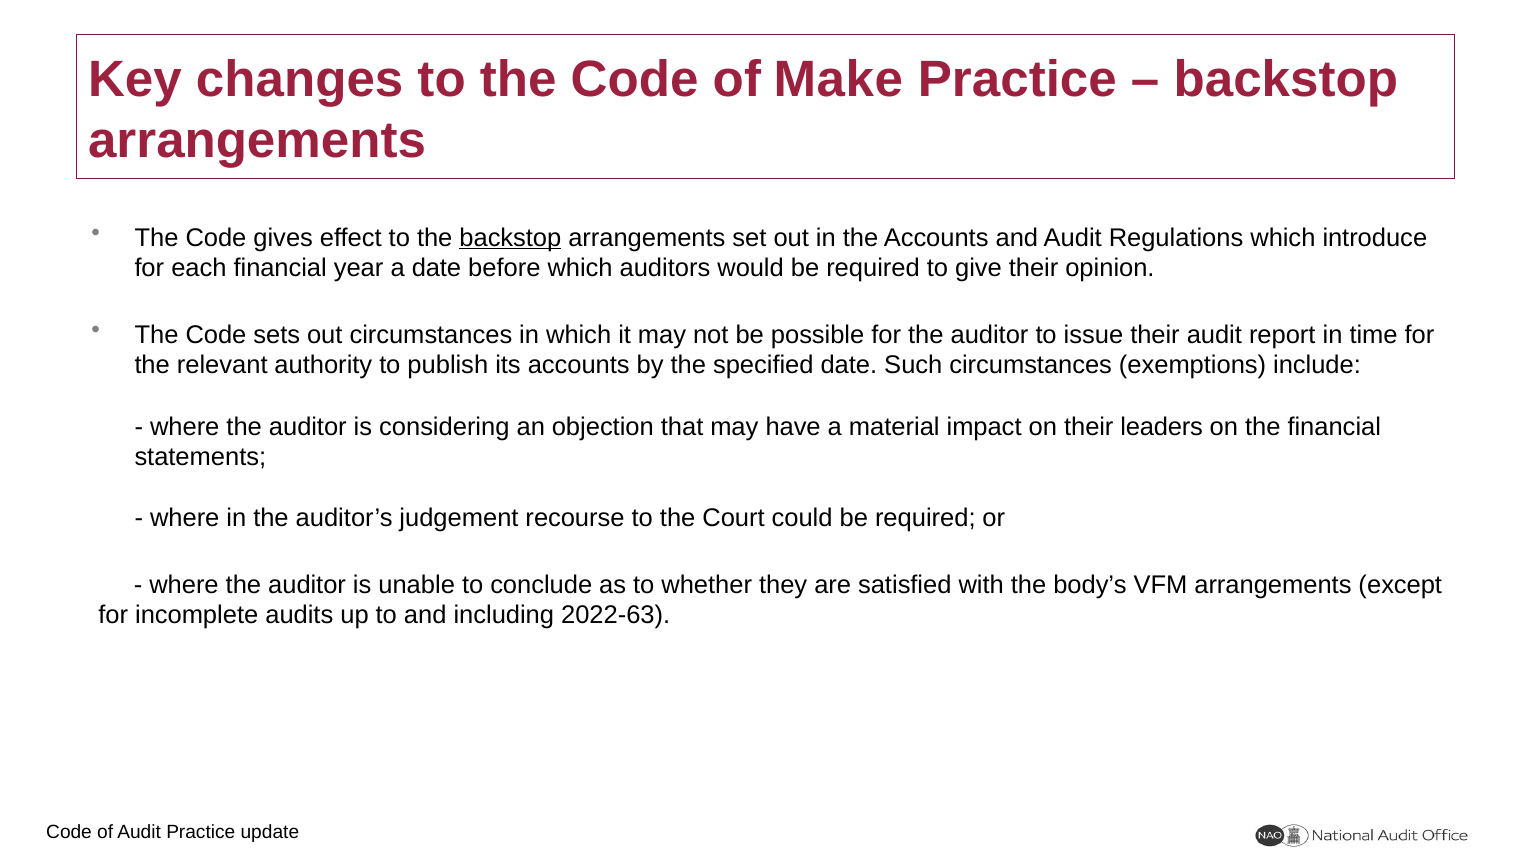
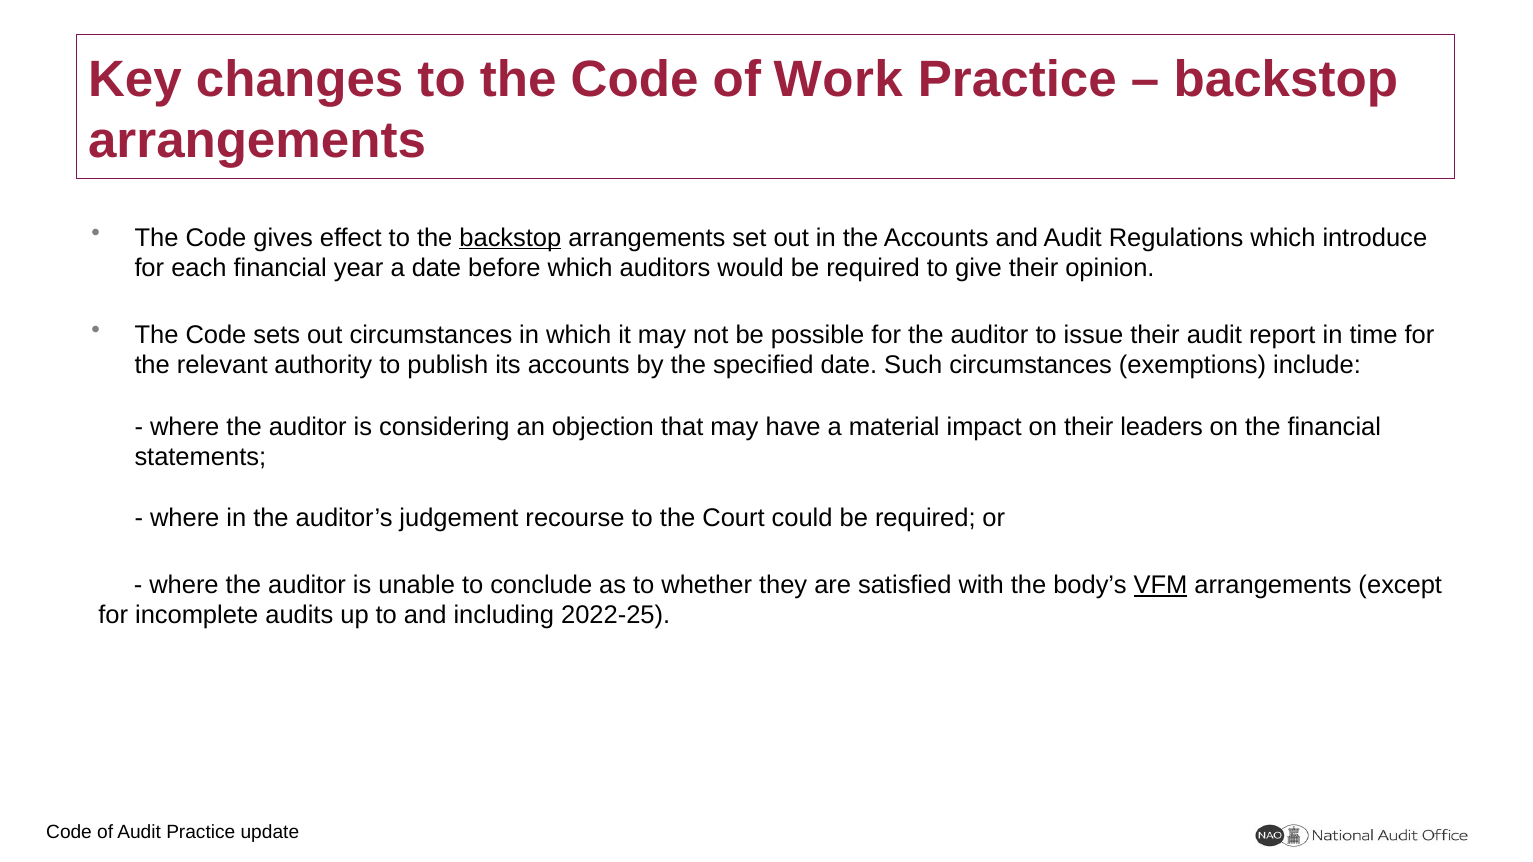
Make: Make -> Work (838, 79)
VFM underline: none -> present (1160, 585)
2022-63: 2022-63 -> 2022-25 (616, 616)
